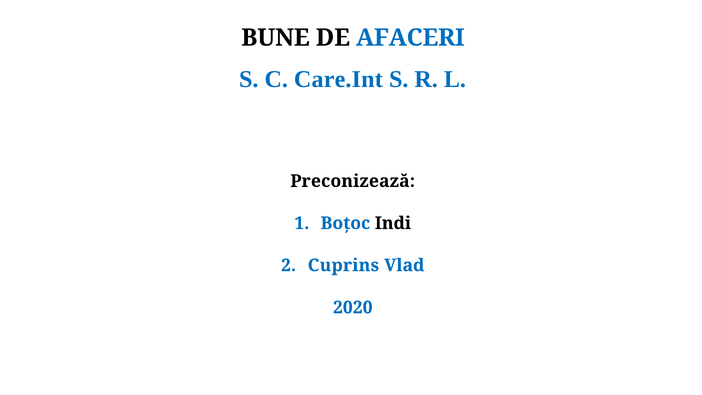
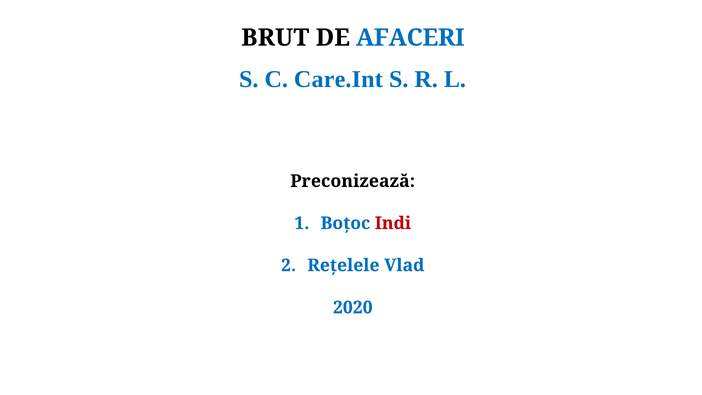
BUNE: BUNE -> BRUT (275, 38)
Indi colour: black -> red (393, 223)
Cuprins: Cuprins -> Rețelele (343, 265)
